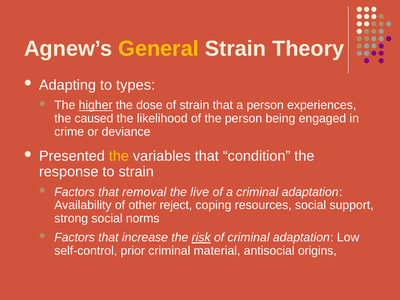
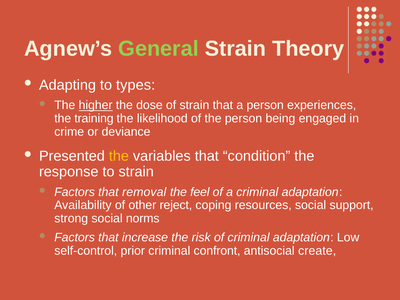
General colour: yellow -> light green (158, 49)
caused: caused -> training (94, 118)
live: live -> feel (200, 192)
risk underline: present -> none (201, 238)
material: material -> confront (217, 251)
origins: origins -> create (317, 251)
